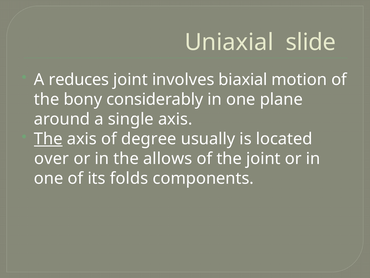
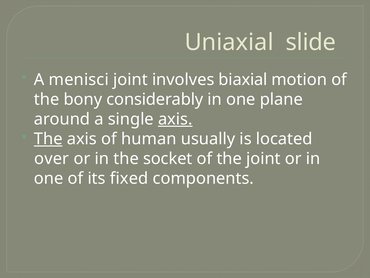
reduces: reduces -> menisci (79, 79)
axis underline: none -> present (175, 119)
degree: degree -> human (149, 139)
allows: allows -> socket (168, 158)
folds: folds -> fixed (129, 178)
